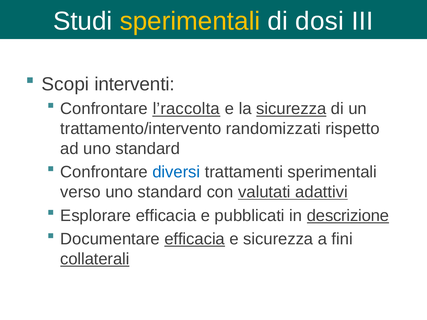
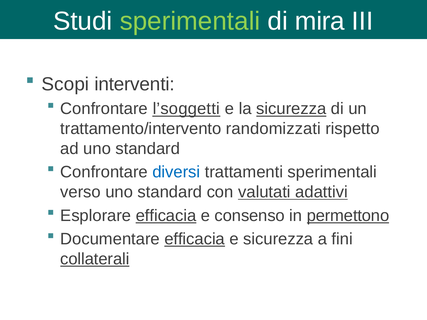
sperimentali colour: yellow -> light green (190, 21)
dosi: dosi -> mira (320, 21)
l’raccolta: l’raccolta -> l’soggetti (186, 109)
efficacia underline: none -> present (166, 216)
pubblicati: pubblicati -> consenso (250, 216)
descrizione: descrizione -> permettono (348, 216)
